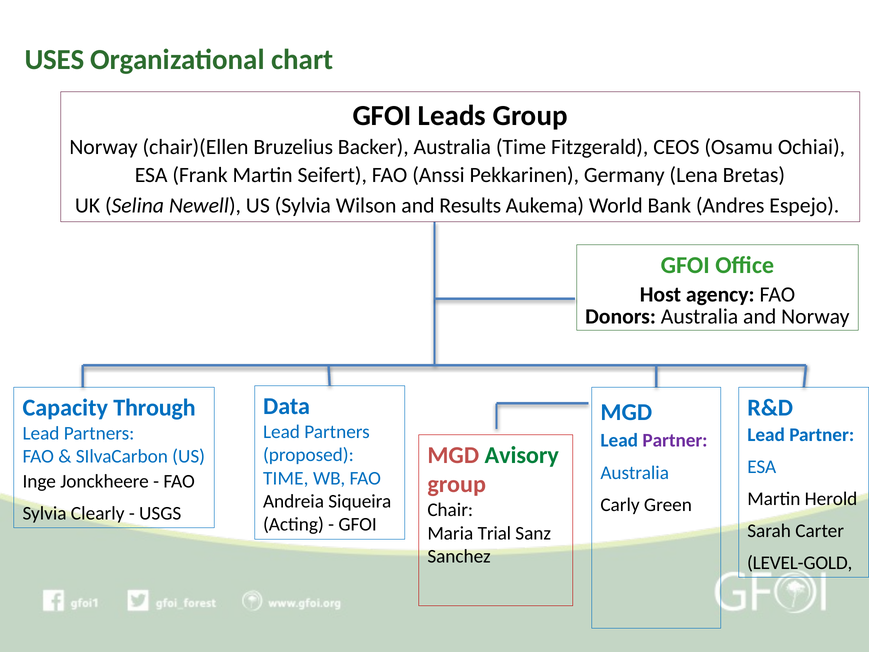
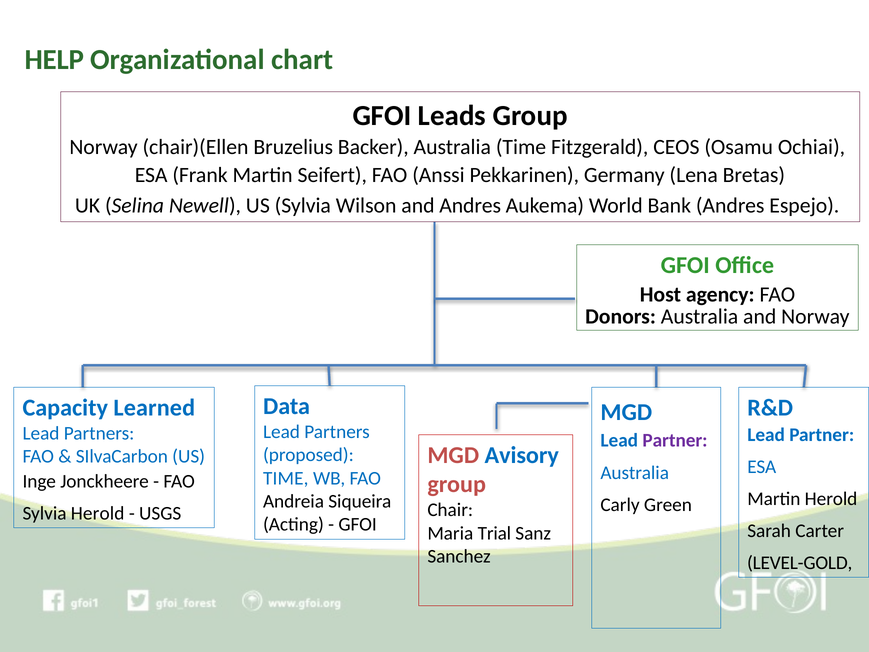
USES: USES -> HELP (55, 60)
and Results: Results -> Andres (470, 206)
Through: Through -> Learned (154, 407)
Avisory colour: green -> blue (522, 455)
Sylvia Clearly: Clearly -> Herold (98, 513)
